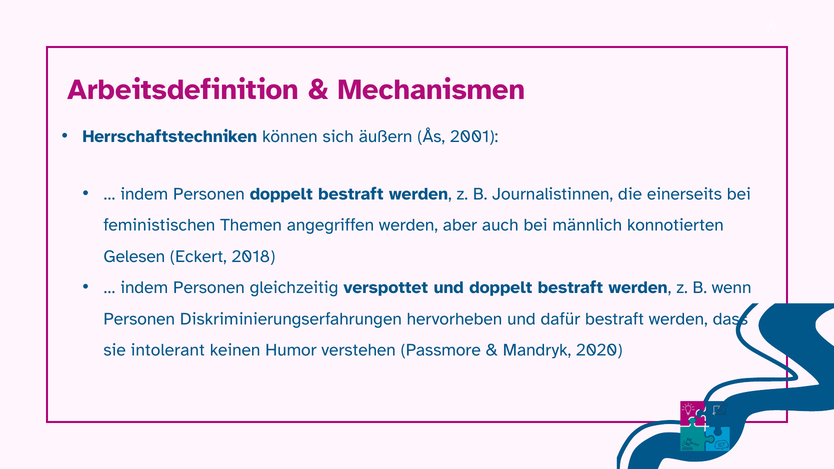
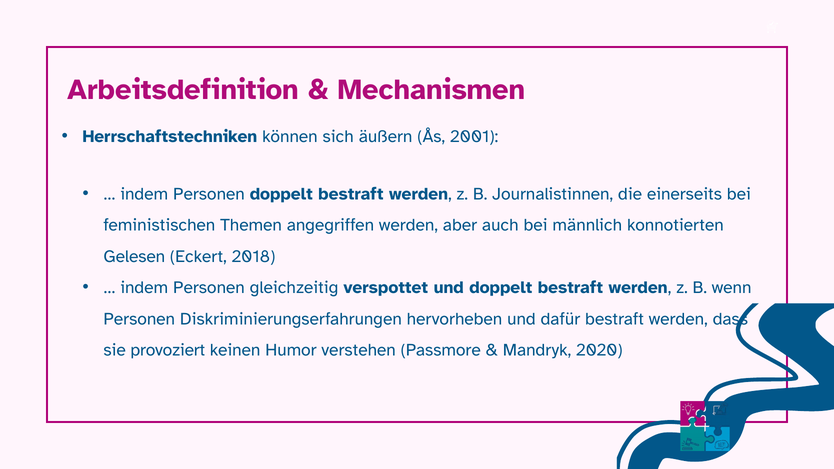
intolerant: intolerant -> provoziert (168, 350)
